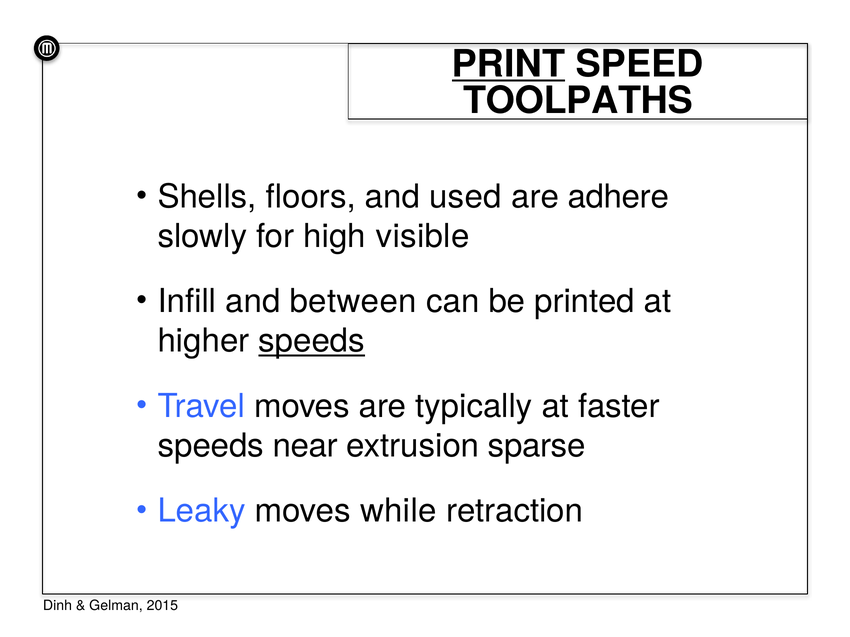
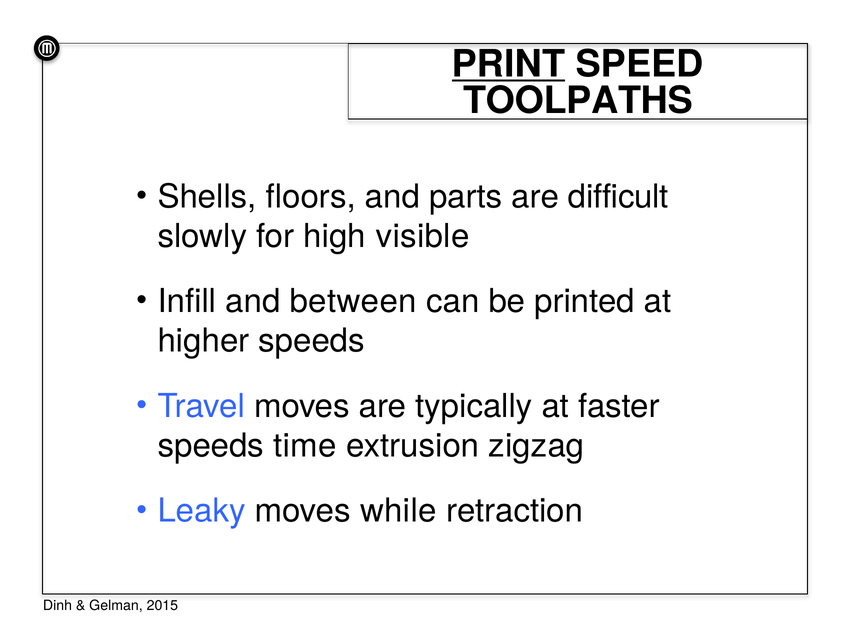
used: used -> parts (466, 197)
adhere: adhere -> difficult (618, 197)
speeds underline: present -> none (312, 341)
near: near -> time (305, 446)
sparse: sparse -> zigzag (536, 446)
